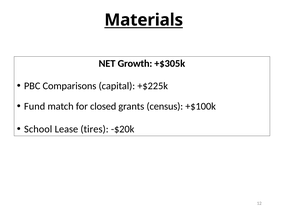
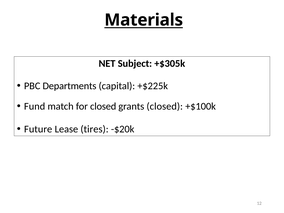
Growth: Growth -> Subject (135, 63)
Comparisons: Comparisons -> Departments (70, 86)
grants census: census -> closed (165, 106)
School: School -> Future (38, 129)
